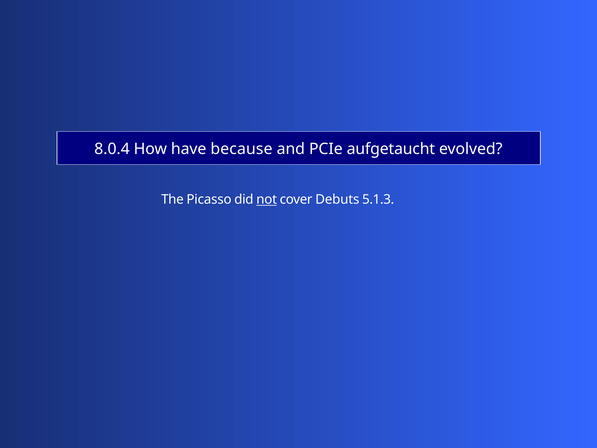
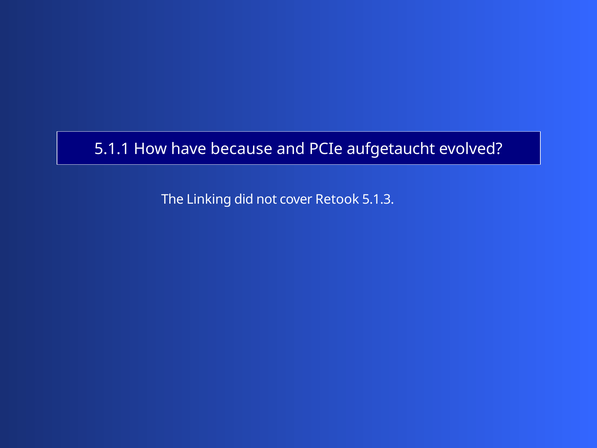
8.0.4: 8.0.4 -> 5.1.1 (112, 149)
Picasso: Picasso -> Linking (209, 199)
not underline: present -> none (267, 199)
Debuts: Debuts -> Retook (337, 199)
